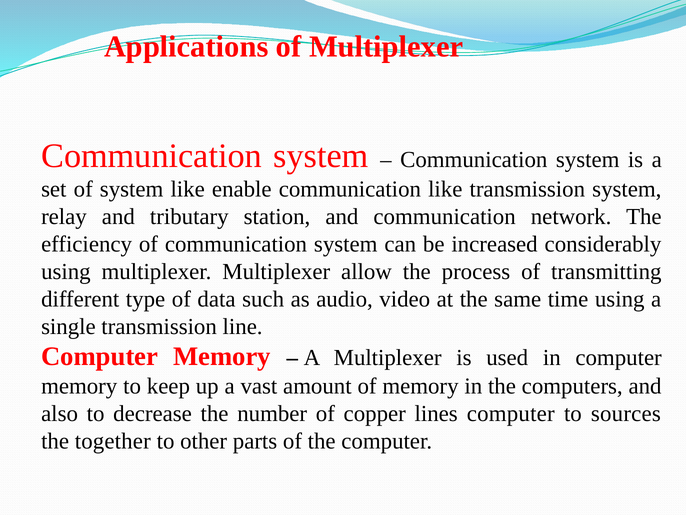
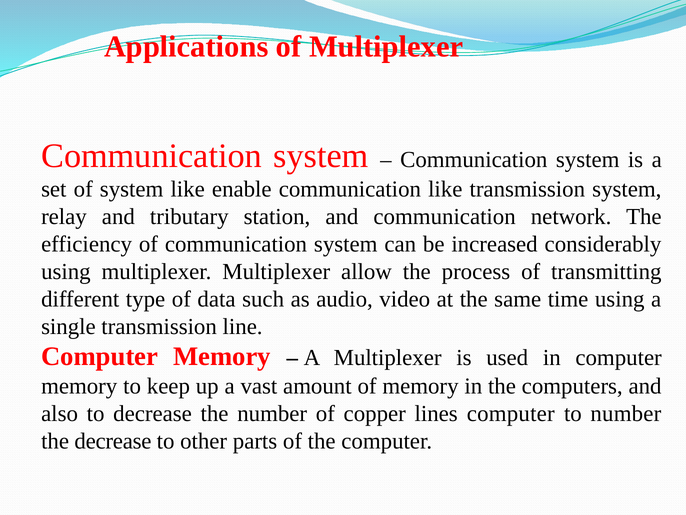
to sources: sources -> number (626, 413)
the together: together -> decrease (113, 441)
